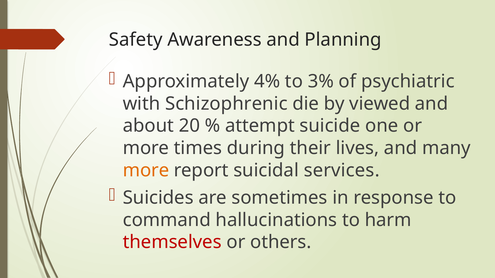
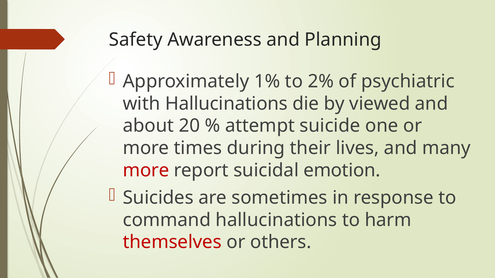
4%: 4% -> 1% (267, 81)
3%: 3% -> 2% (321, 81)
with Schizophrenic: Schizophrenic -> Hallucinations (226, 104)
more colour: orange -> red (146, 171)
services: services -> emotion (342, 171)
